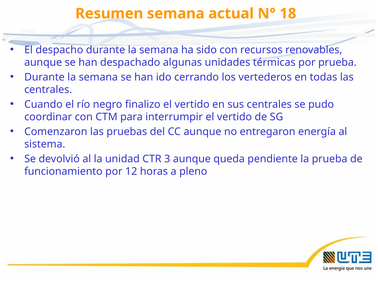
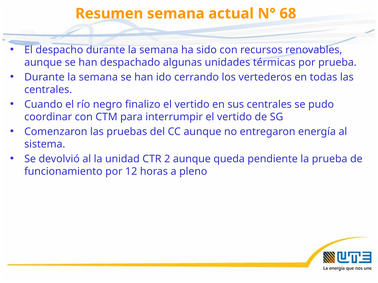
18: 18 -> 68 (288, 14)
3: 3 -> 2 (167, 159)
